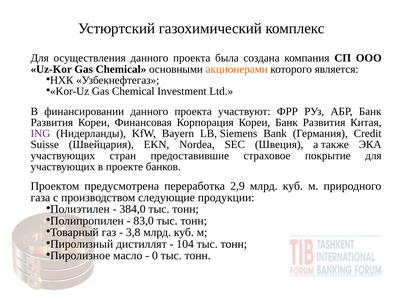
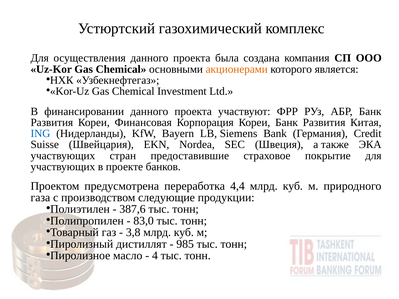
ING colour: purple -> blue (40, 134)
2,9: 2,9 -> 4,4 (237, 186)
384,0: 384,0 -> 387,6 (133, 209)
104: 104 -> 985 (185, 244)
0: 0 -> 4 (155, 256)
